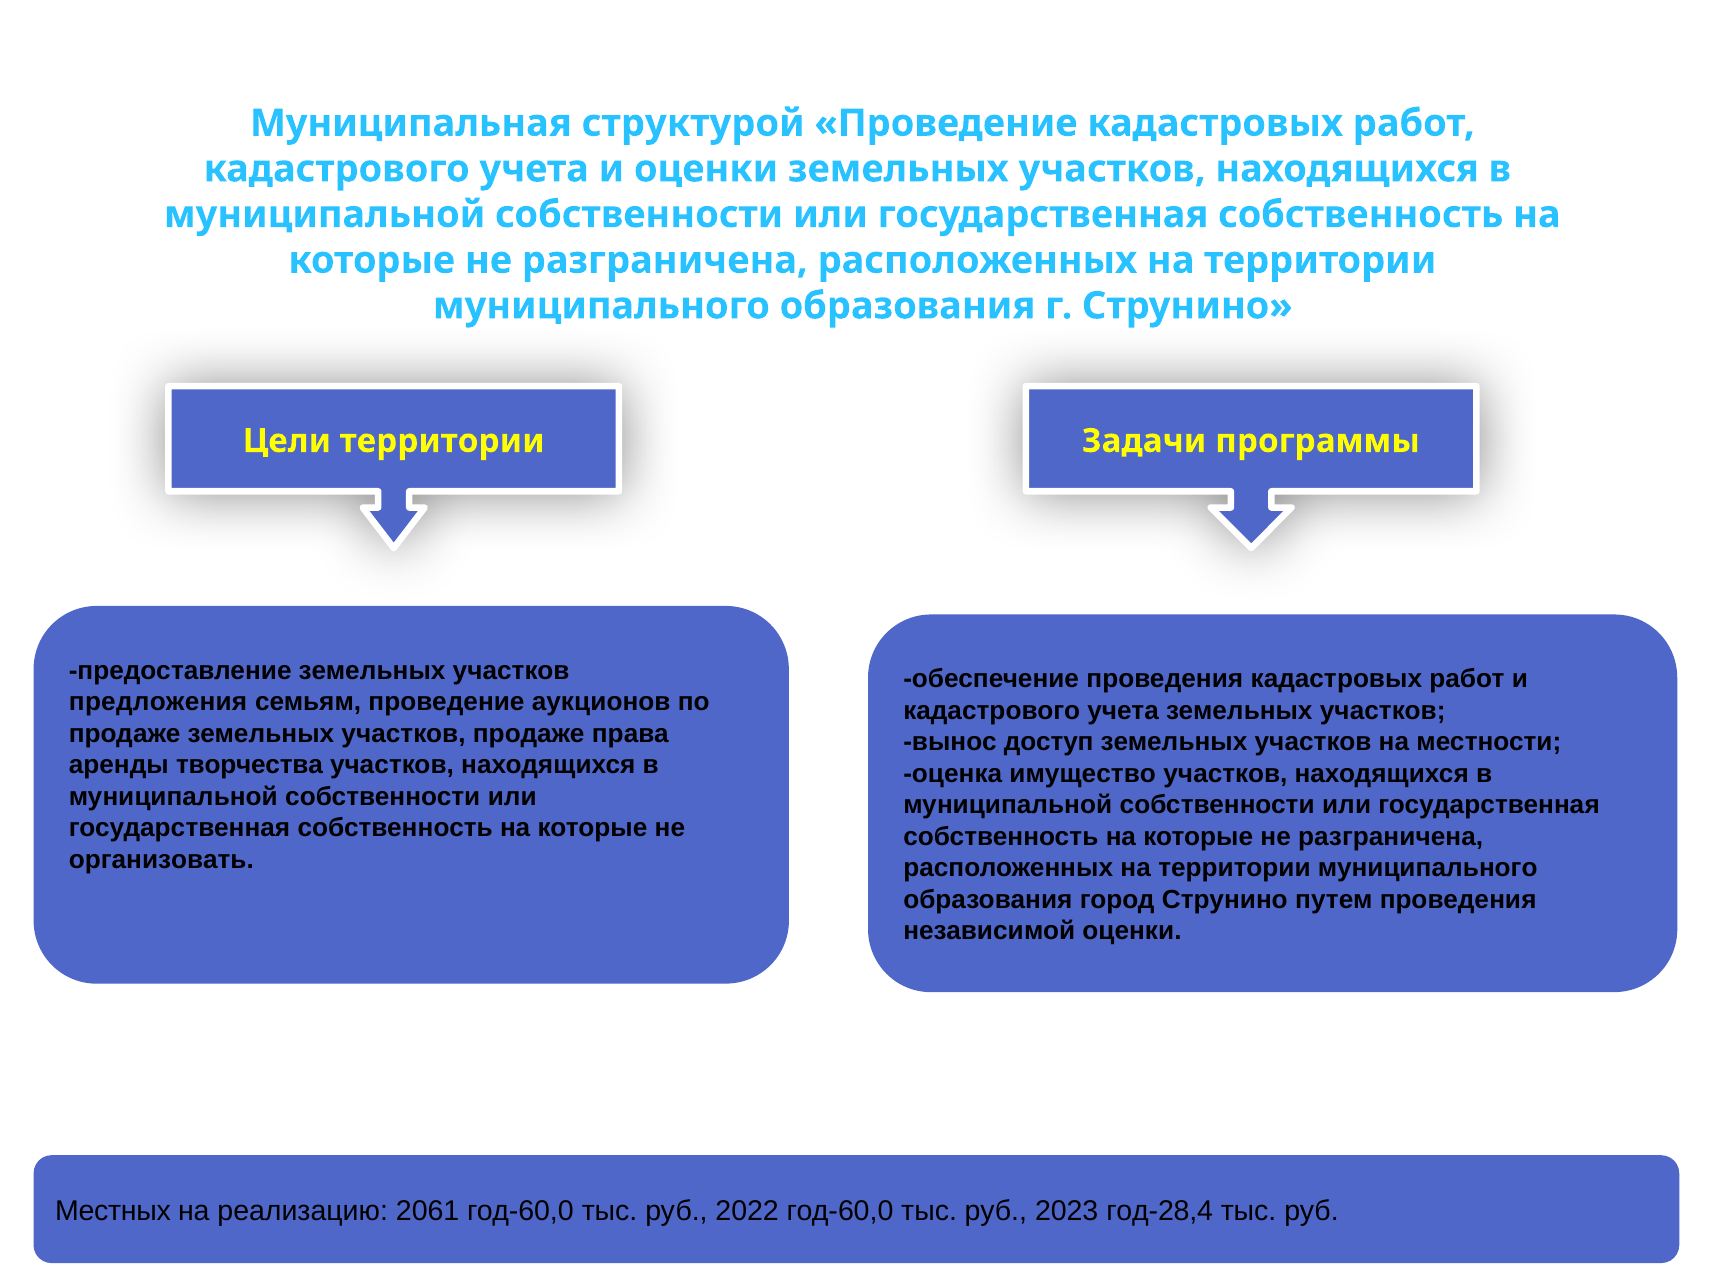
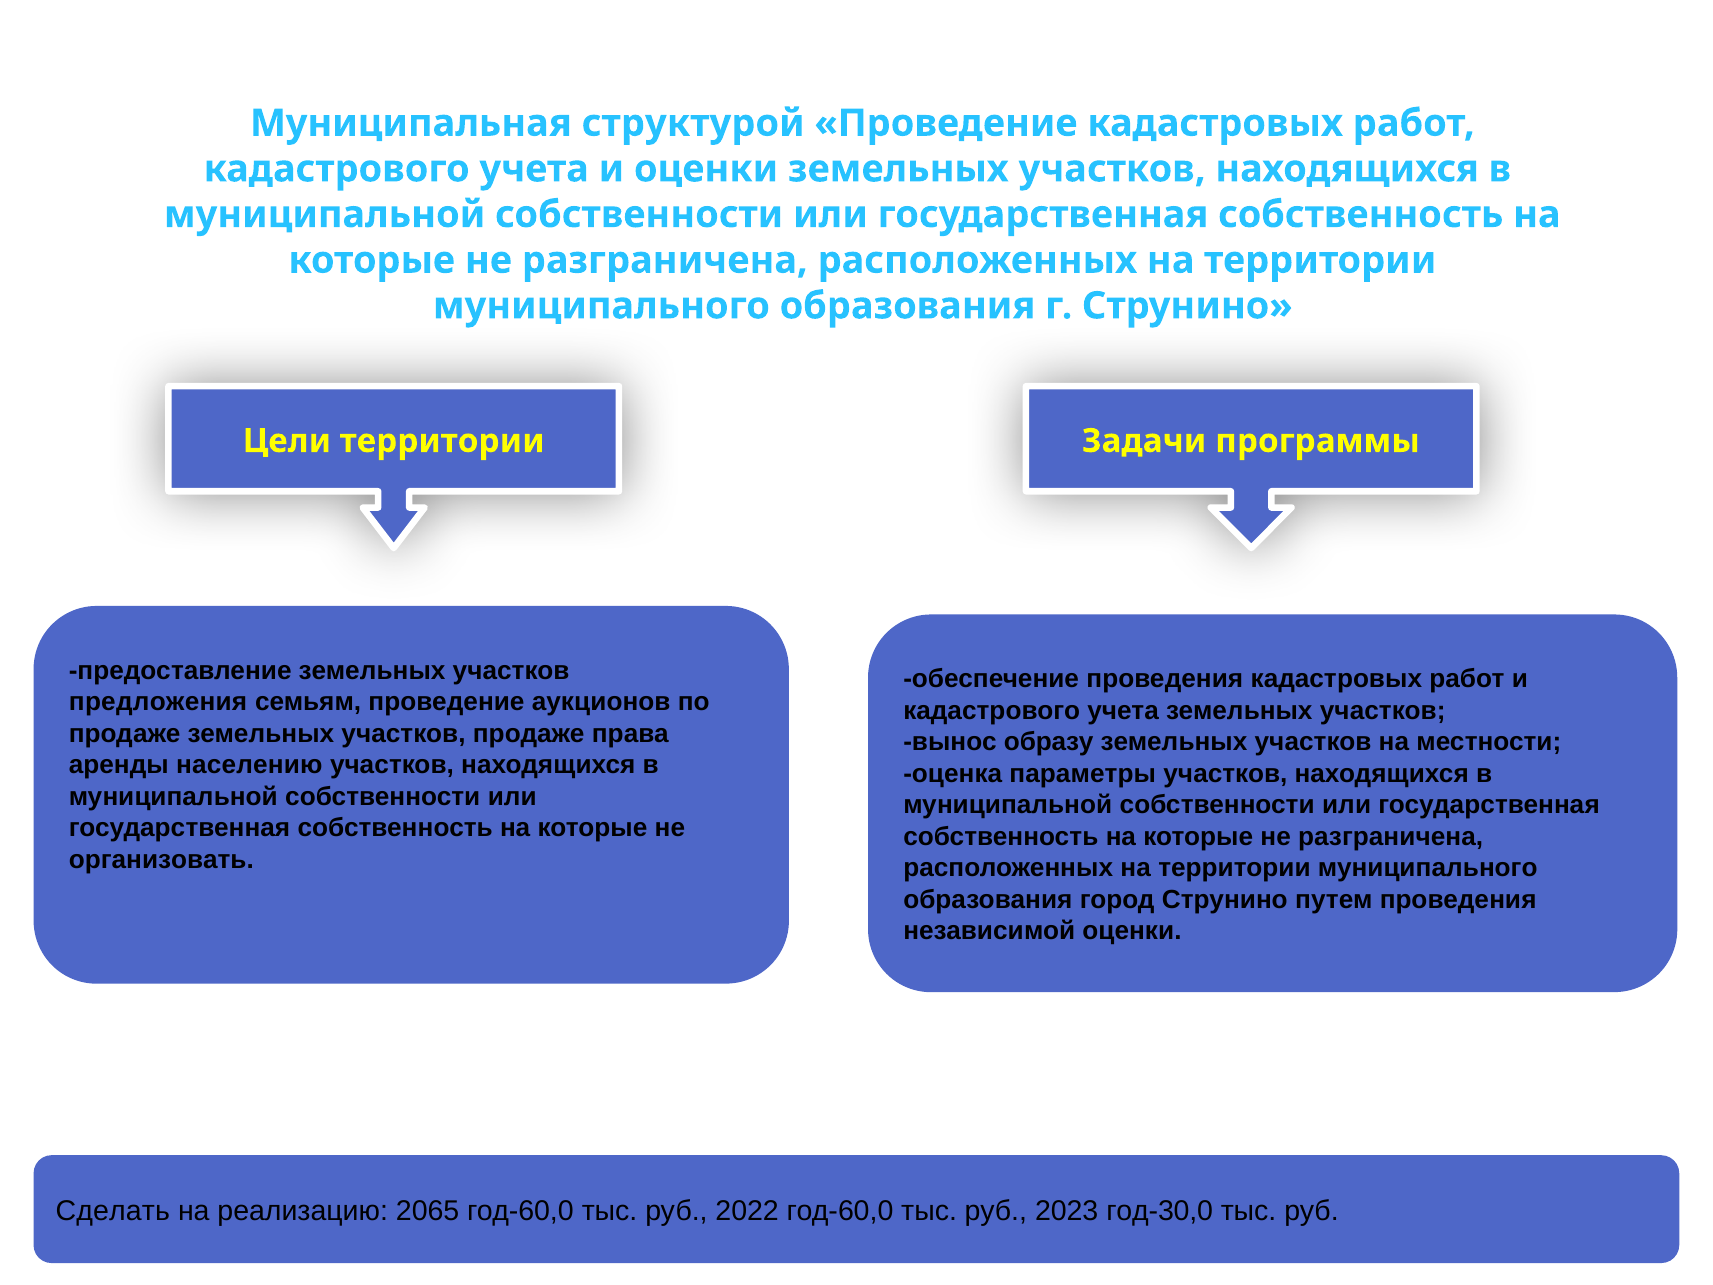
доступ: доступ -> образу (1049, 742)
творчества: творчества -> населению (249, 765)
имущество: имущество -> параметры (1083, 773)
Местных: Местных -> Сделать (113, 1211)
2061: 2061 -> 2065 (428, 1211)
год-28,4: год-28,4 -> год-30,0 (1160, 1211)
